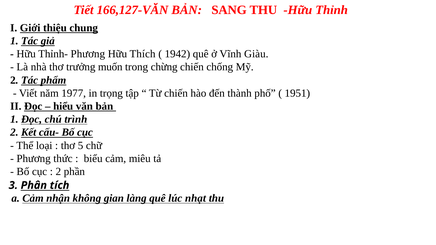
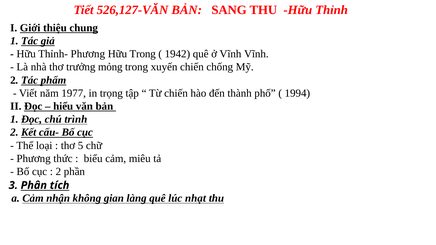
166,127-VĂN: 166,127-VĂN -> 526,127-VĂN (133, 10)
Hữu Thích: Thích -> Trong (143, 54)
Vĩnh Giàu: Giàu -> Vĩnh (256, 54)
muốn: muốn -> mỏng (110, 67)
chừng: chừng -> xuyến (164, 67)
1951: 1951 -> 1994 (297, 93)
